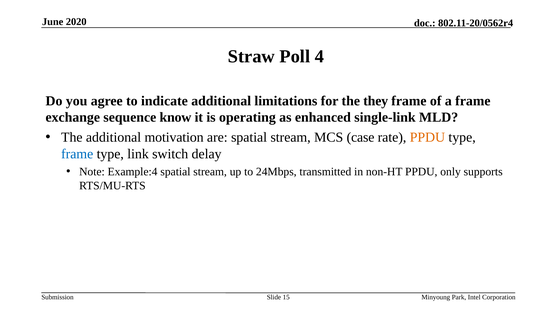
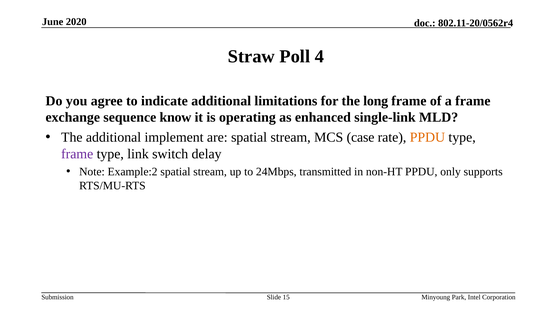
they: they -> long (376, 101)
motivation: motivation -> implement (174, 138)
frame colour: blue -> purple (77, 154)
Example:4: Example:4 -> Example:2 (133, 172)
